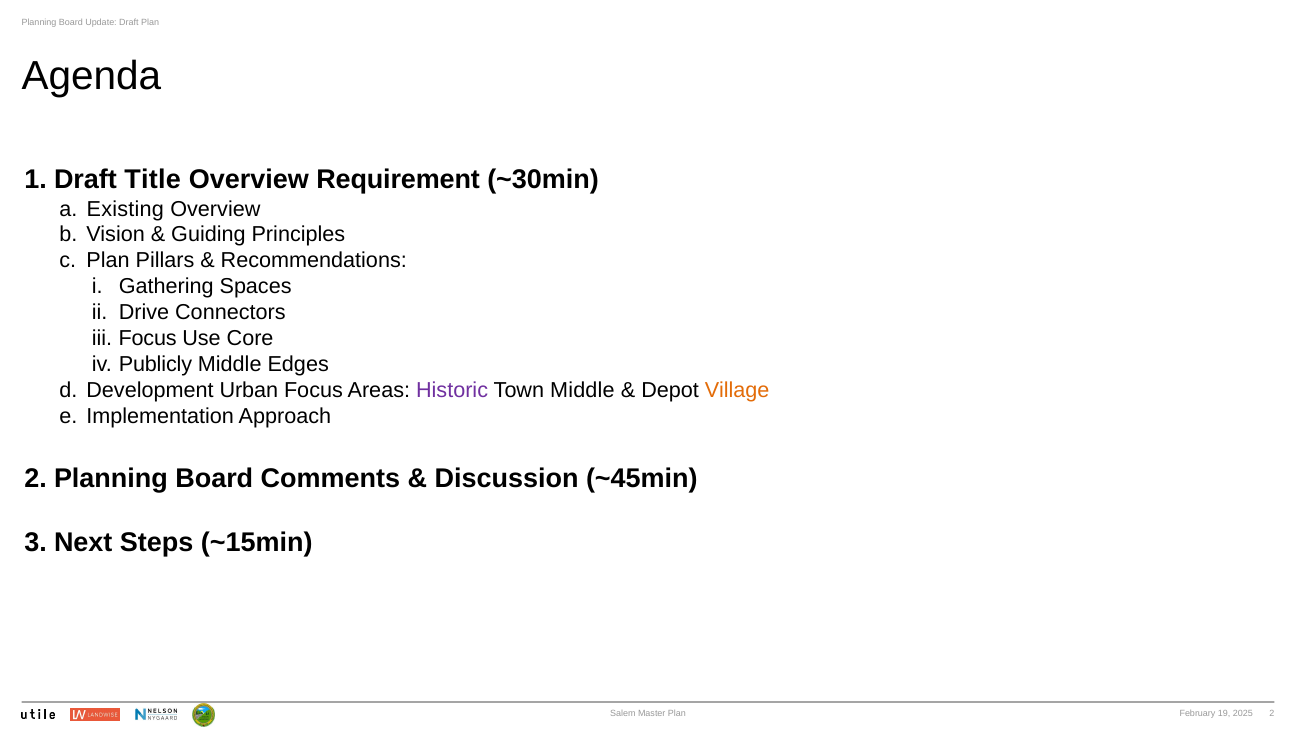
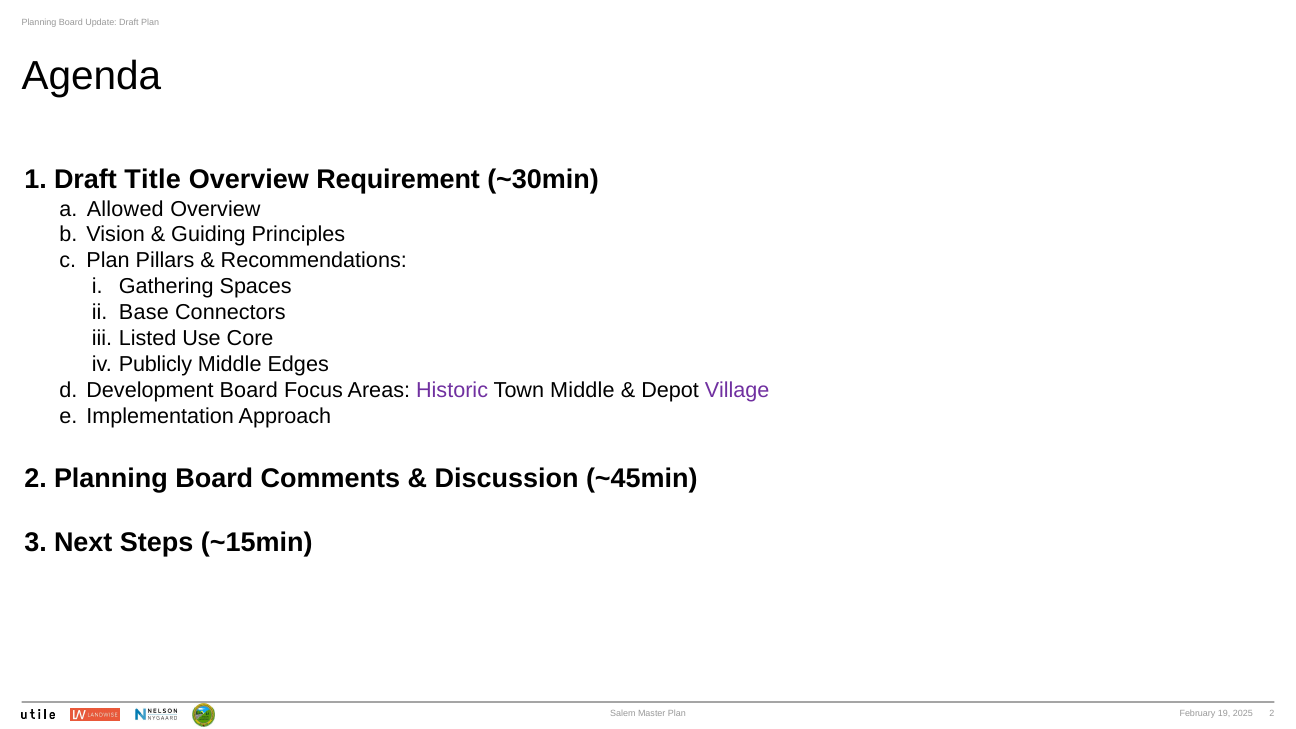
Existing: Existing -> Allowed (125, 209)
Drive: Drive -> Base (144, 313)
Focus: Focus -> Listed (148, 338)
Development Urban: Urban -> Board (249, 390)
Village colour: orange -> purple (737, 390)
